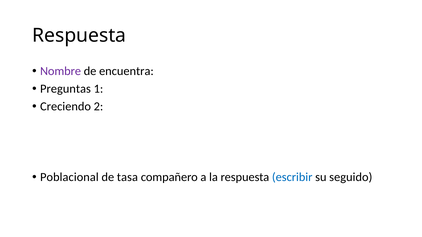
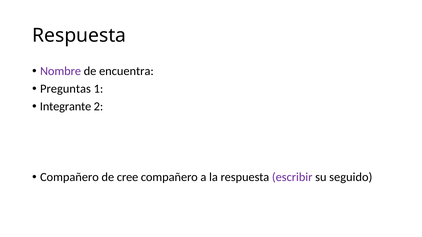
Creciendo: Creciendo -> Integrante (66, 107)
Poblacional: Poblacional -> Compañero (69, 178)
tasa: tasa -> cree (128, 178)
escribir colour: blue -> purple (292, 178)
